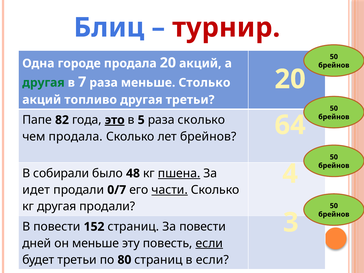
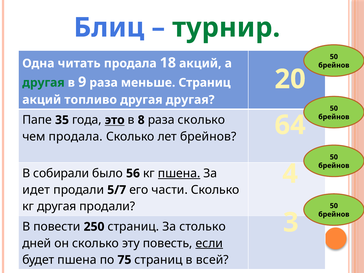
турнир colour: red -> green (226, 28)
городе: городе -> читать (79, 63)
продала 20: 20 -> 18 (168, 63)
7: 7 -> 9 (82, 82)
меньше Столько: Столько -> Страниц (205, 83)
другая третьи: третьи -> другая (190, 100)
82: 82 -> 35 (62, 120)
это underline: present -> none (115, 120)
5: 5 -> 8 (141, 120)
48: 48 -> 56 (133, 173)
0/7: 0/7 -> 5/7 (117, 190)
части underline: present -> none (170, 190)
152: 152 -> 250 (94, 227)
За повести: повести -> столько (203, 227)
он меньше: меньше -> сколько (96, 243)
будет третьи: третьи -> пшена (77, 260)
80: 80 -> 75 (124, 260)
в если: если -> всей (212, 260)
